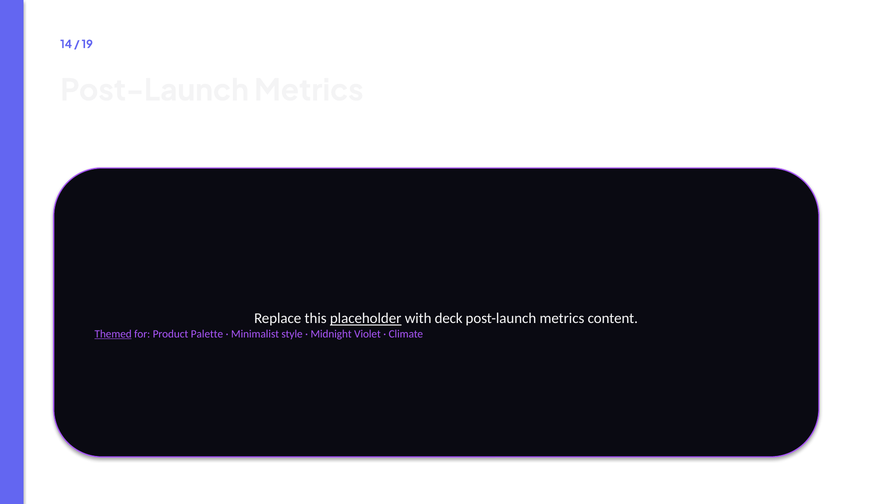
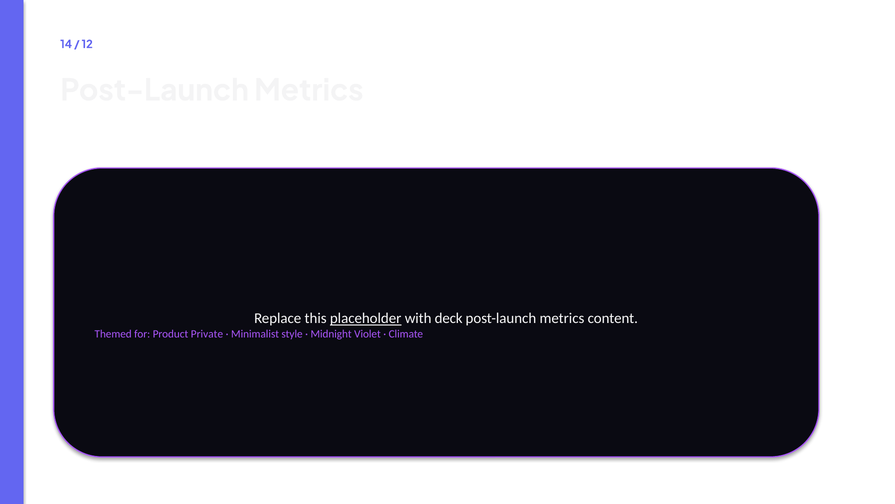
19: 19 -> 12 (87, 44)
Themed underline: present -> none (113, 334)
Palette: Palette -> Private (207, 334)
